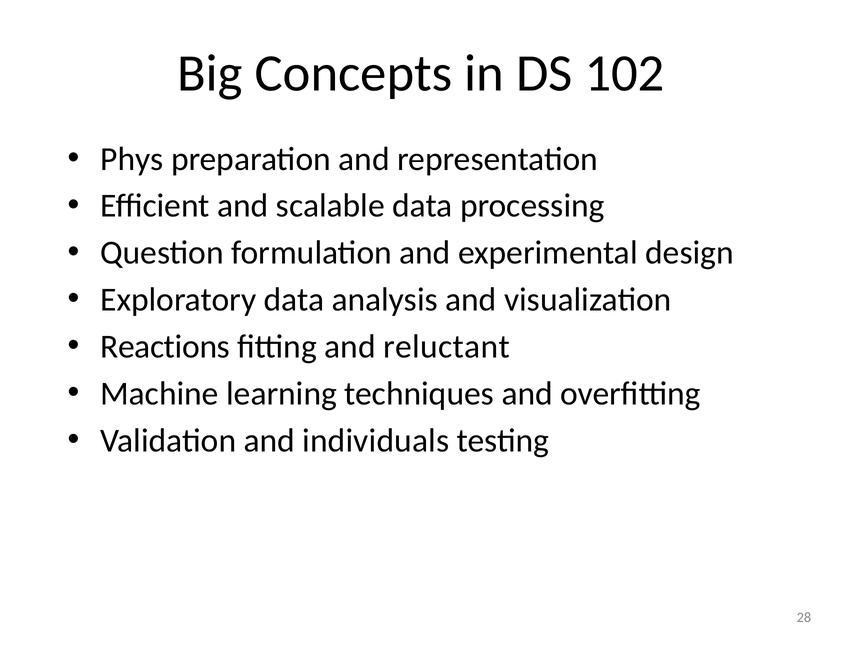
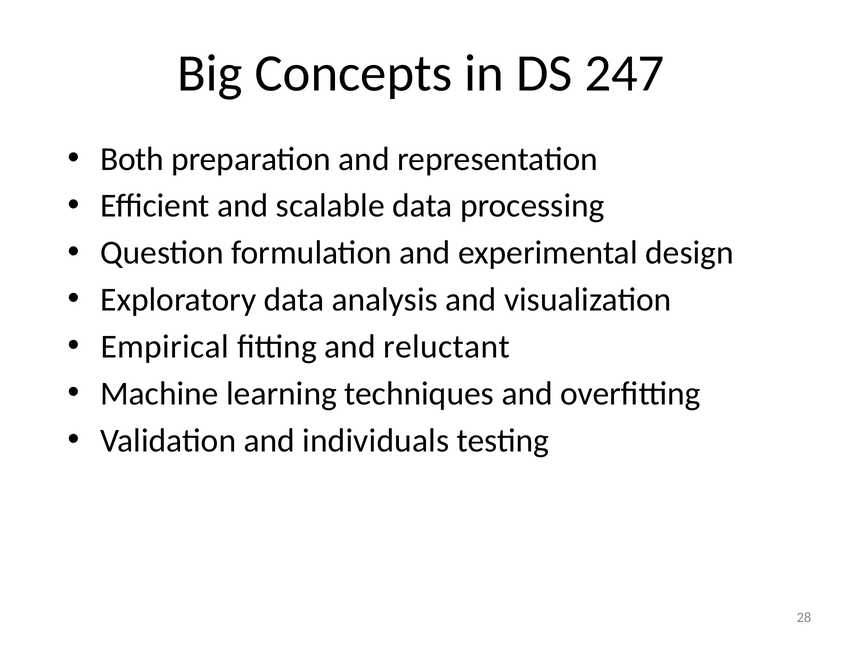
102: 102 -> 247 (625, 73)
Phys: Phys -> Both (132, 159)
Reactions: Reactions -> Empirical (165, 347)
